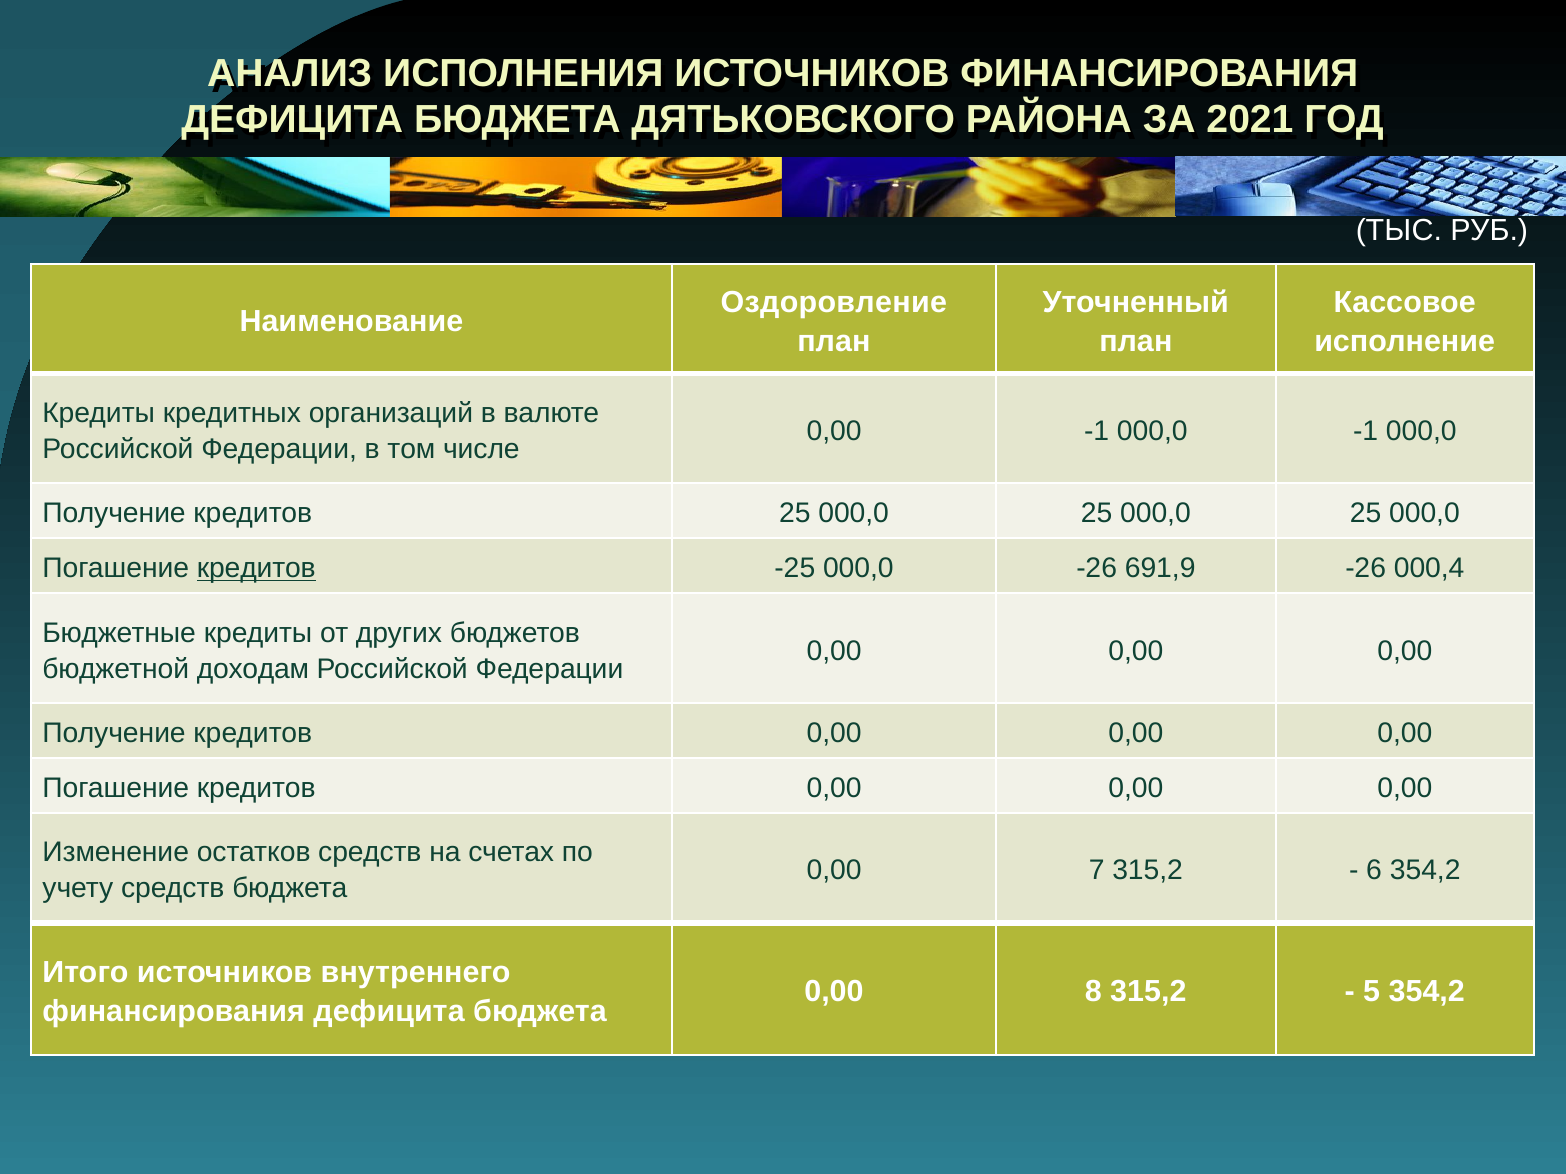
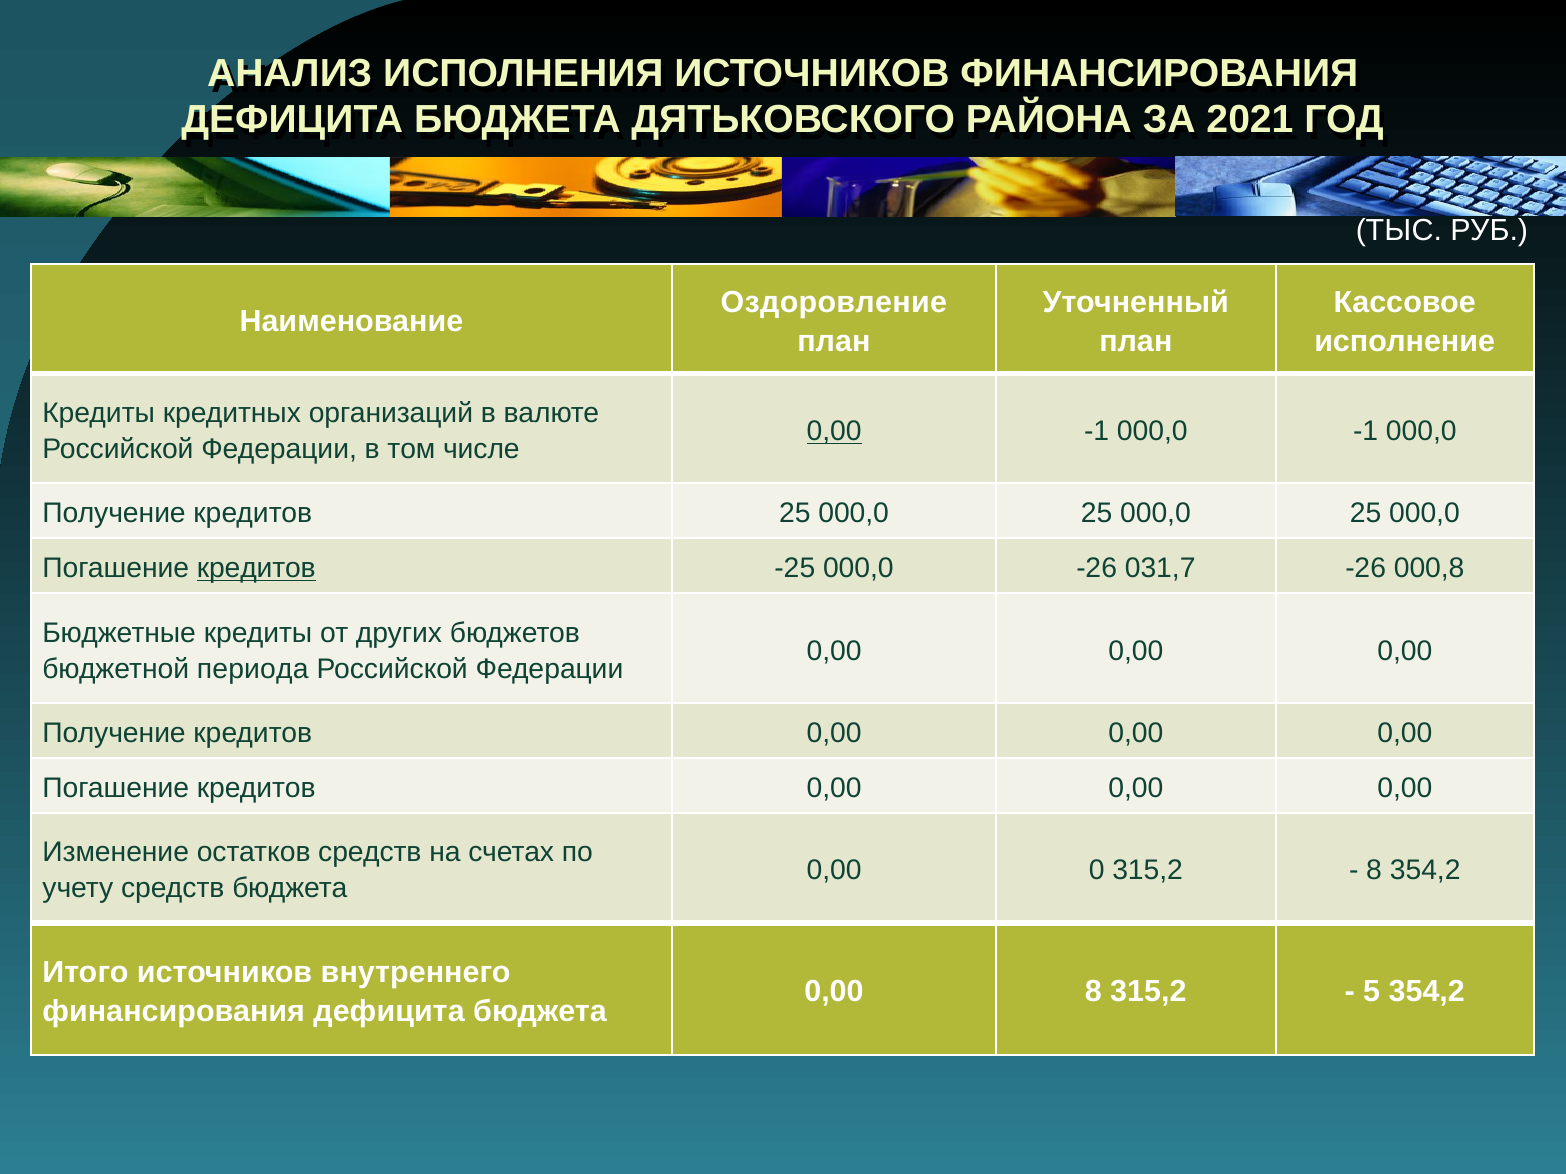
0,00 underline: none -> present (834, 431)
691,9: 691,9 -> 031,7 (1160, 569)
000,4: 000,4 -> 000,8 (1429, 569)
доходам: доходам -> периода (253, 669)
7: 7 -> 0 (1097, 871)
6: 6 -> 8 (1374, 871)
